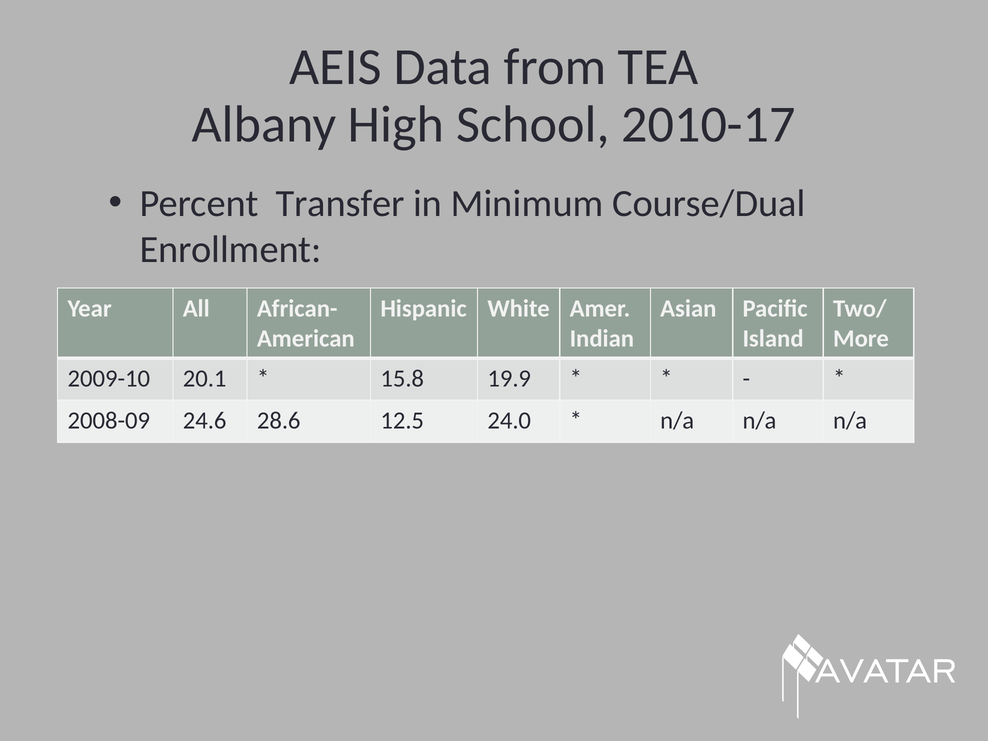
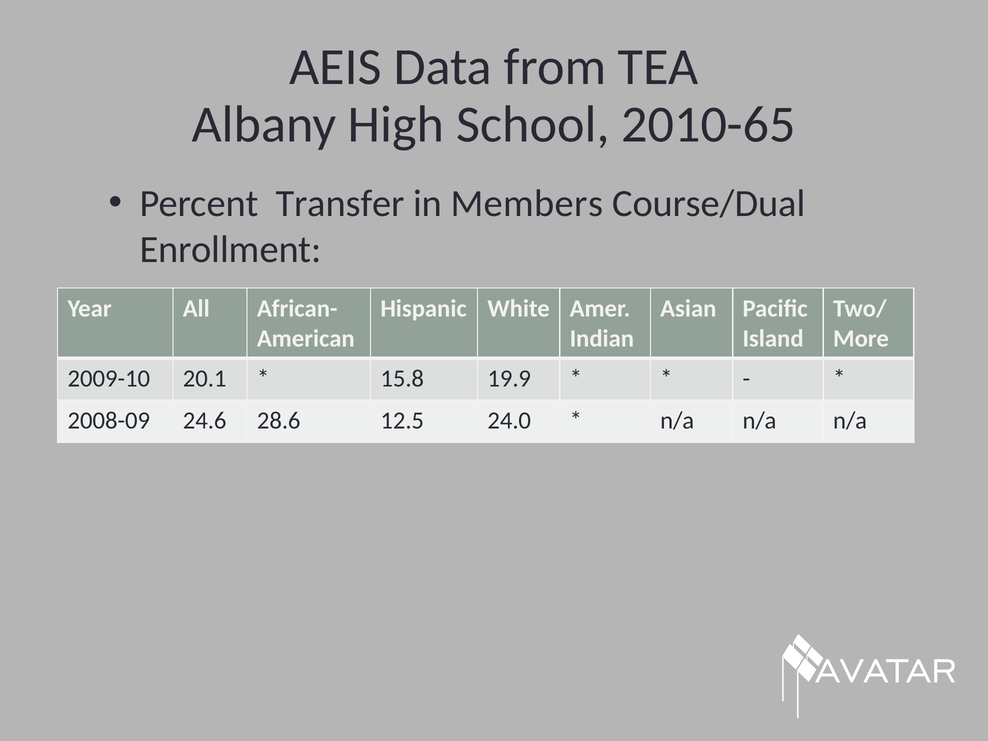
2010-17: 2010-17 -> 2010-65 (709, 124)
Minimum: Minimum -> Members (527, 204)
